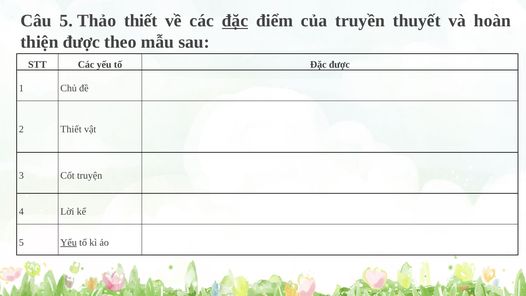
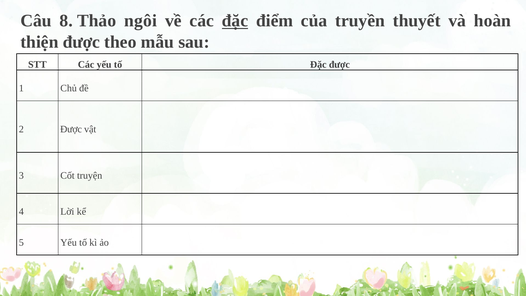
Câu 5: 5 -> 8 (66, 21)
Thảo thiết: thiết -> ngôi (141, 21)
2 Thiết: Thiết -> Được (71, 129)
Yếu underline: present -> none (69, 242)
